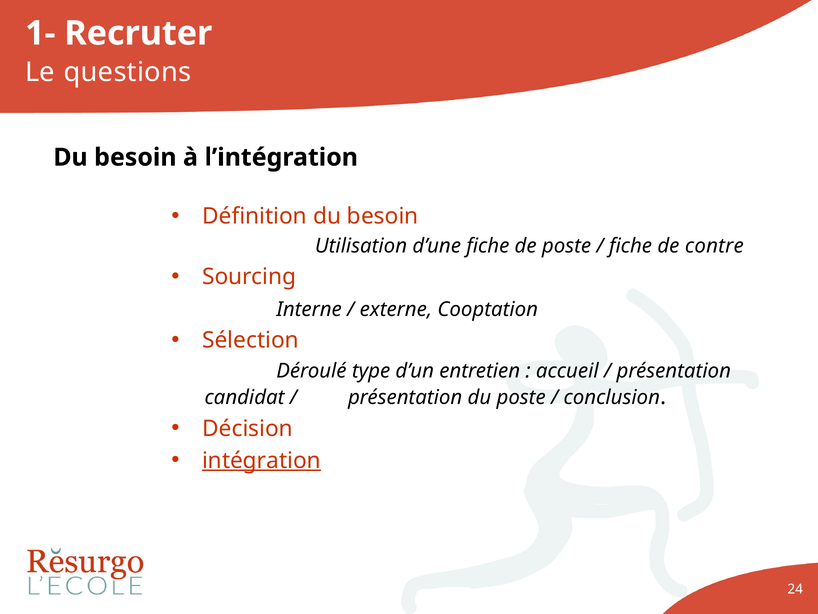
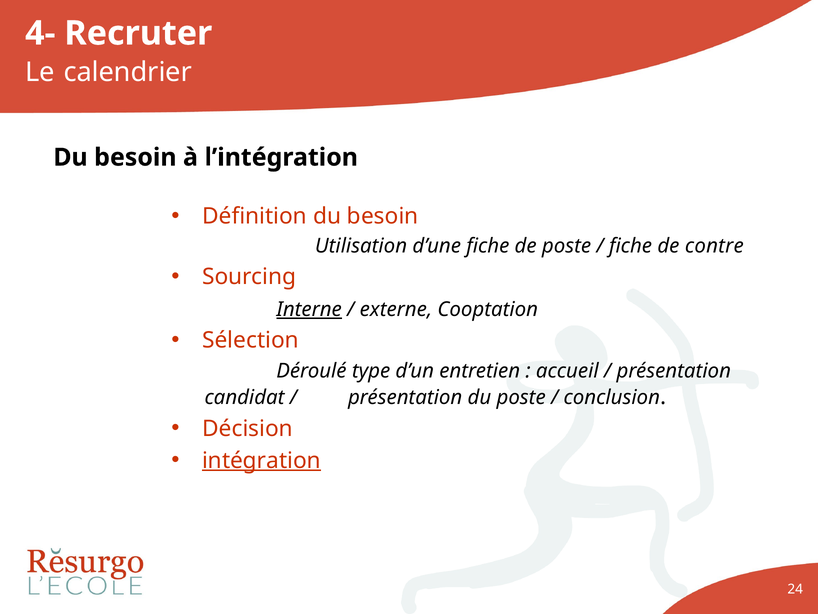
1-: 1- -> 4- (40, 33)
questions: questions -> calendrier (128, 72)
Interne underline: none -> present (309, 309)
